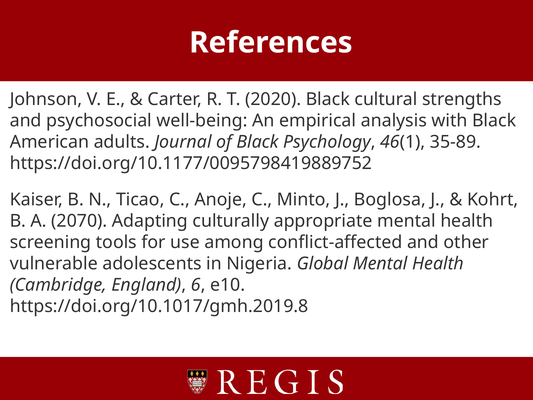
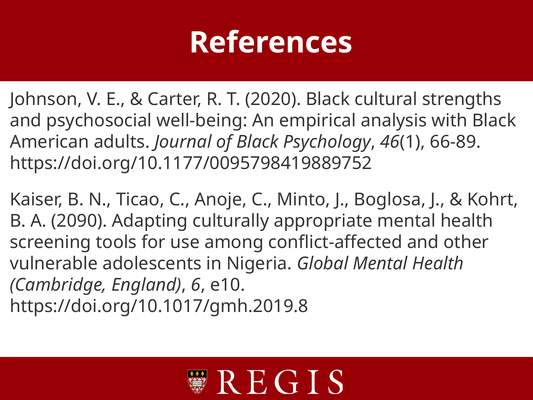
35-89: 35-89 -> 66-89 (455, 142)
2070: 2070 -> 2090 (79, 221)
